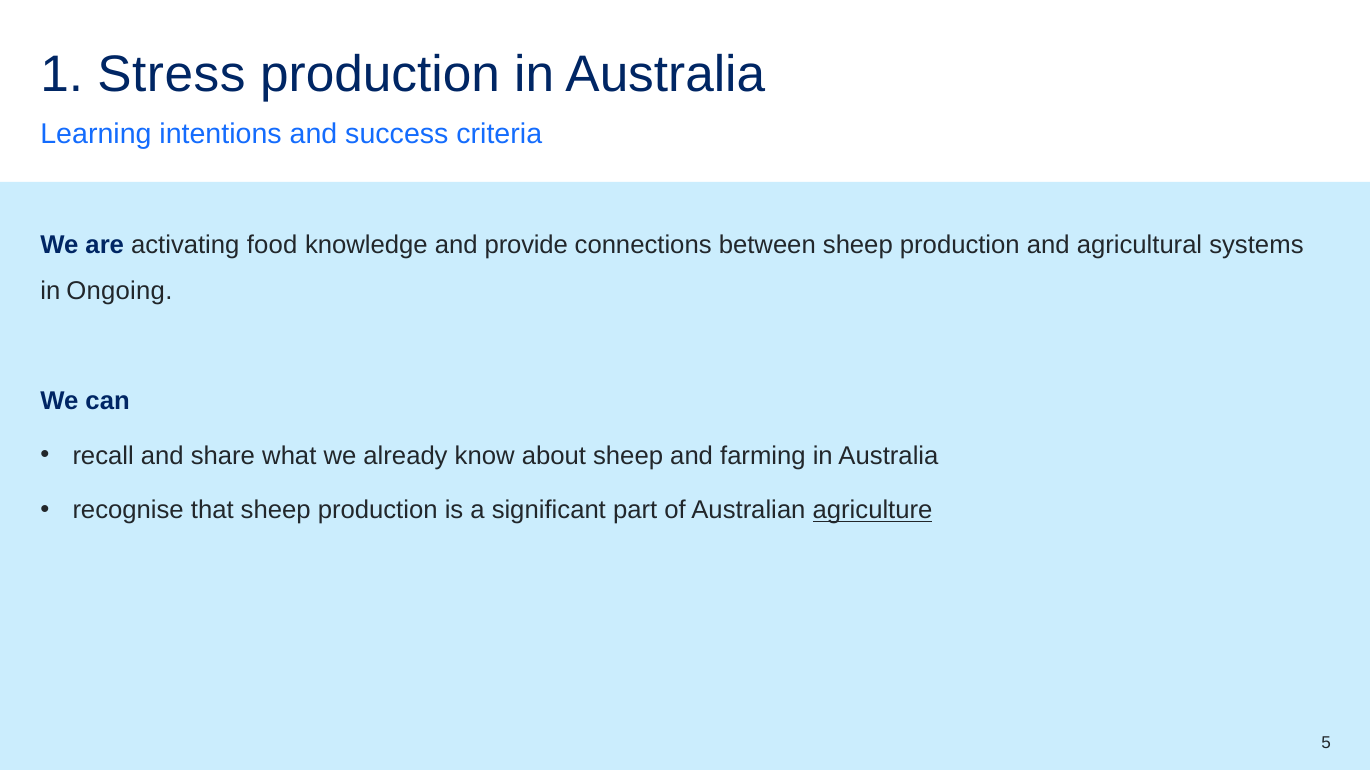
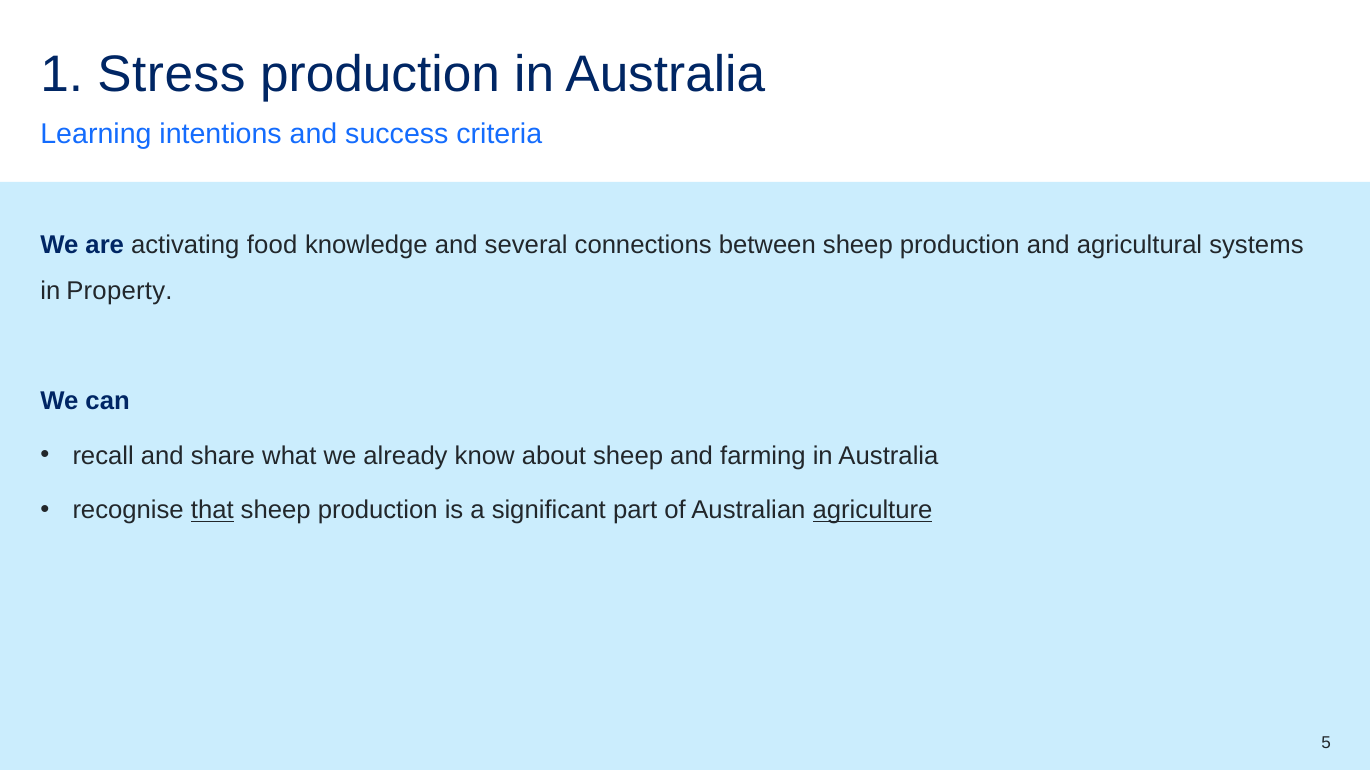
provide: provide -> several (526, 245)
Ongoing: Ongoing -> Property (119, 292)
that underline: none -> present (212, 511)
